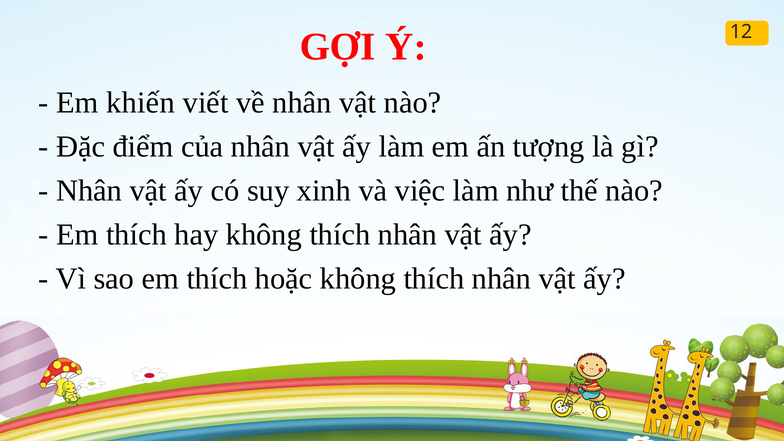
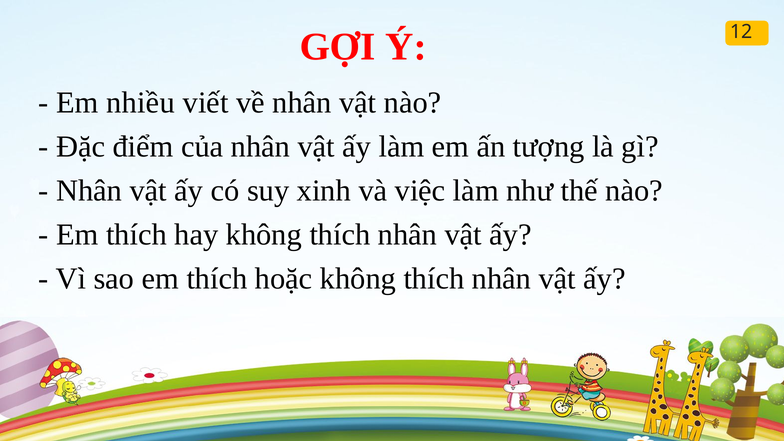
khiến: khiến -> nhiều (140, 103)
